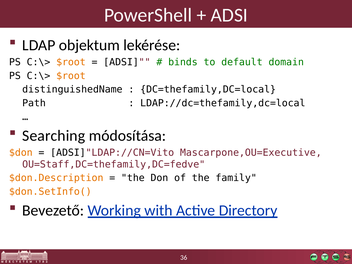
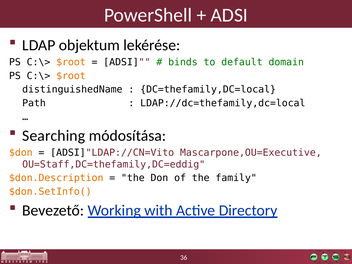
OU=Staff,DC=thefamily,DC=fedve: OU=Staff,DC=thefamily,DC=fedve -> OU=Staff,DC=thefamily,DC=eddig (114, 164)
